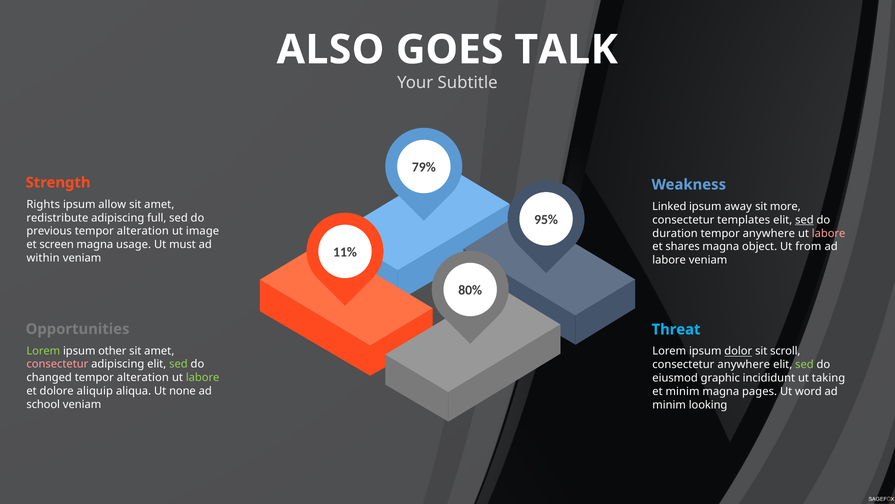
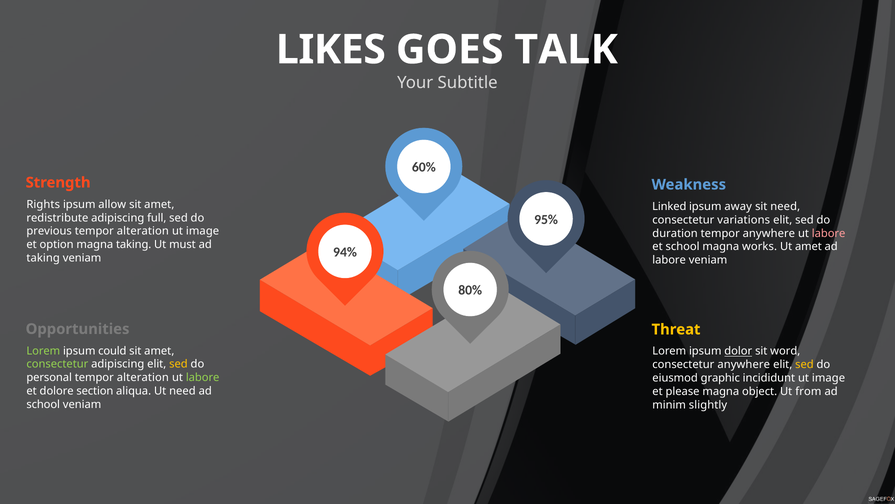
ALSO: ALSO -> LIKES (331, 50)
79%: 79% -> 60% (424, 167)
sit more: more -> need (785, 206)
templates: templates -> variations (744, 220)
sed underline: present -> none (804, 220)
screen: screen -> option (57, 244)
magna usage: usage -> taking (134, 244)
et shares: shares -> school (683, 246)
object: object -> works (760, 246)
Ut from: from -> amet (808, 246)
11%: 11% -> 94% (345, 252)
within: within -> taking (43, 258)
Threat colour: light blue -> yellow (676, 329)
other: other -> could (112, 350)
scroll: scroll -> word (785, 351)
consectetur colour: pink -> light green (57, 364)
sed colour: light green -> yellow (178, 364)
sed colour: light green -> yellow (804, 364)
changed: changed -> personal (49, 377)
incididunt ut taking: taking -> image (829, 378)
aliquip: aliquip -> section (95, 391)
Ut none: none -> need (182, 391)
et minim: minim -> please (683, 391)
pages: pages -> object (760, 391)
word: word -> from (808, 391)
looking: looking -> slightly (708, 405)
